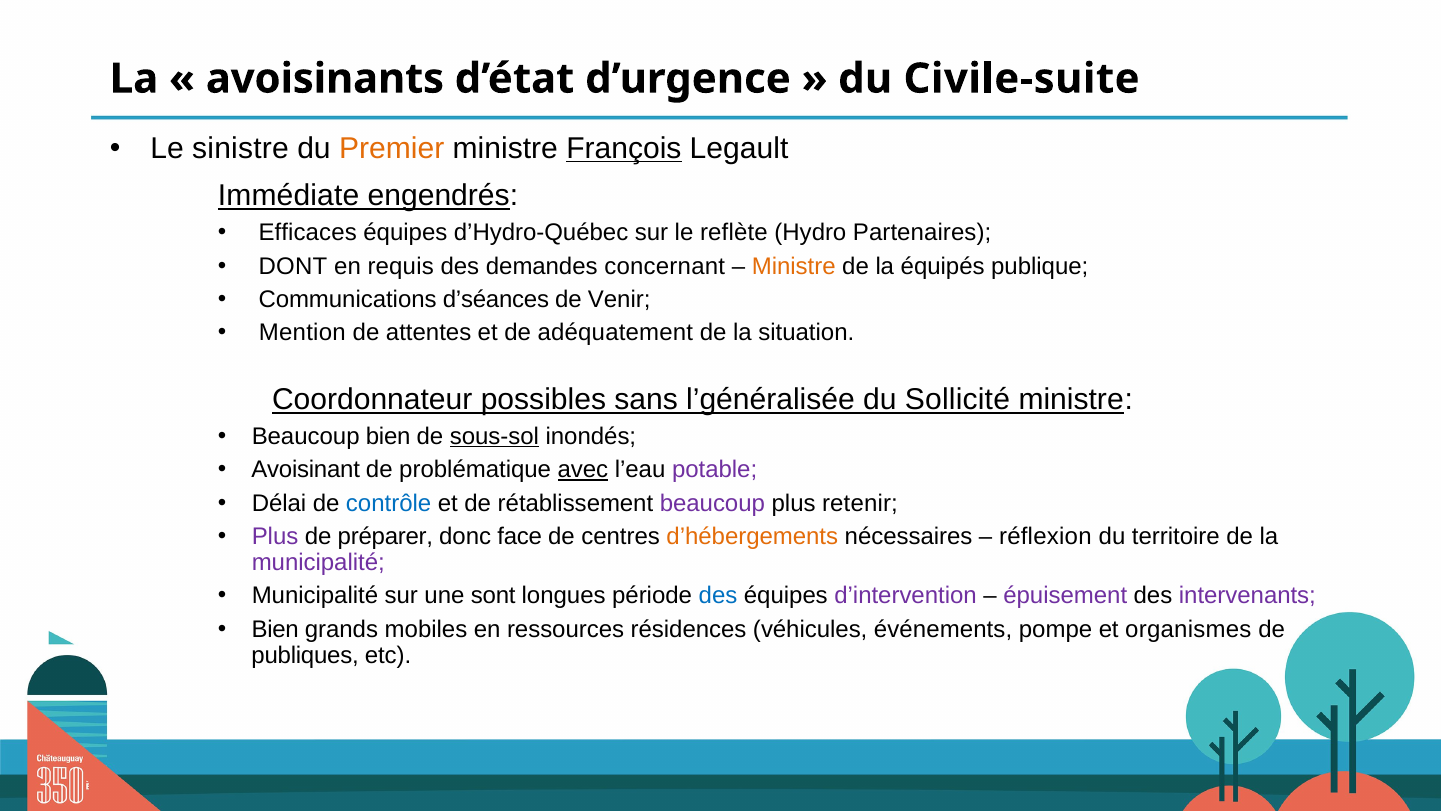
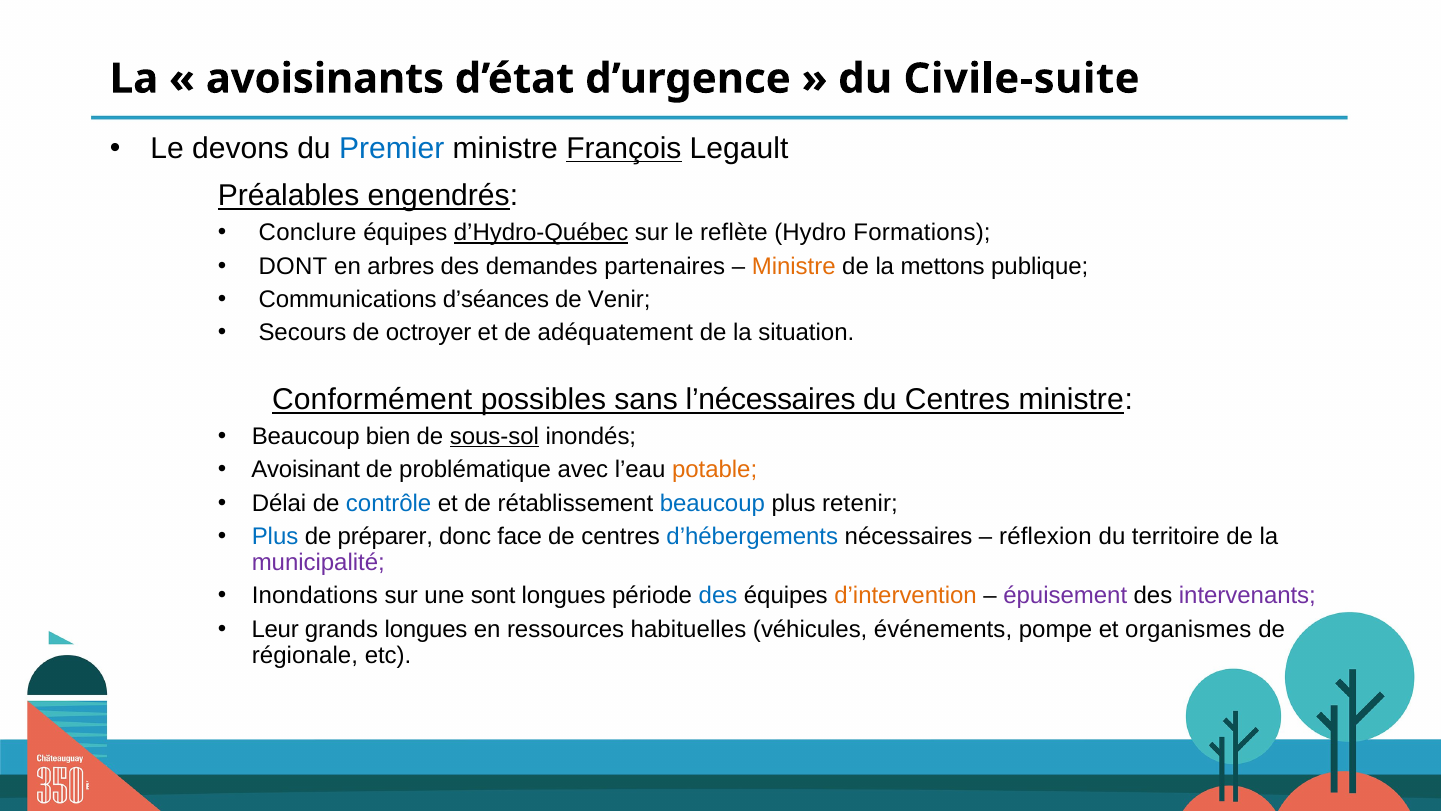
sinistre: sinistre -> devons (241, 148)
Premier colour: orange -> blue (392, 148)
Immédiate: Immédiate -> Préalables (289, 196)
Efficaces: Efficaces -> Conclure (308, 233)
d’Hydro-Québec underline: none -> present (541, 233)
Partenaires: Partenaires -> Formations (922, 233)
requis: requis -> arbres (401, 266)
concernant: concernant -> partenaires (665, 266)
équipés: équipés -> mettons (943, 266)
Mention: Mention -> Secours (302, 333)
attentes: attentes -> octroyer (429, 333)
Coordonnateur: Coordonnateur -> Conformément (372, 400)
l’généralisée: l’généralisée -> l’nécessaires (771, 400)
du Sollicité: Sollicité -> Centres (958, 400)
avec underline: present -> none (583, 470)
potable colour: purple -> orange (715, 470)
beaucoup colour: purple -> blue (712, 503)
Plus colour: purple -> blue (275, 536)
d’hébergements colour: orange -> blue (752, 536)
Municipalité: Municipalité -> Inondations (315, 596)
d’intervention colour: purple -> orange (906, 596)
Bien: Bien -> Leur (275, 629)
grands mobiles: mobiles -> longues (426, 629)
résidences: résidences -> habituelles (688, 629)
publiques: publiques -> régionale (305, 655)
